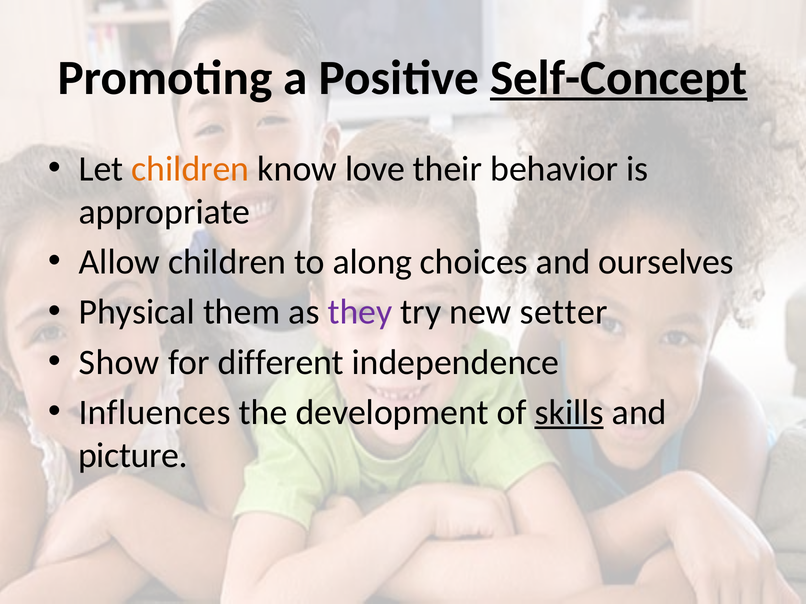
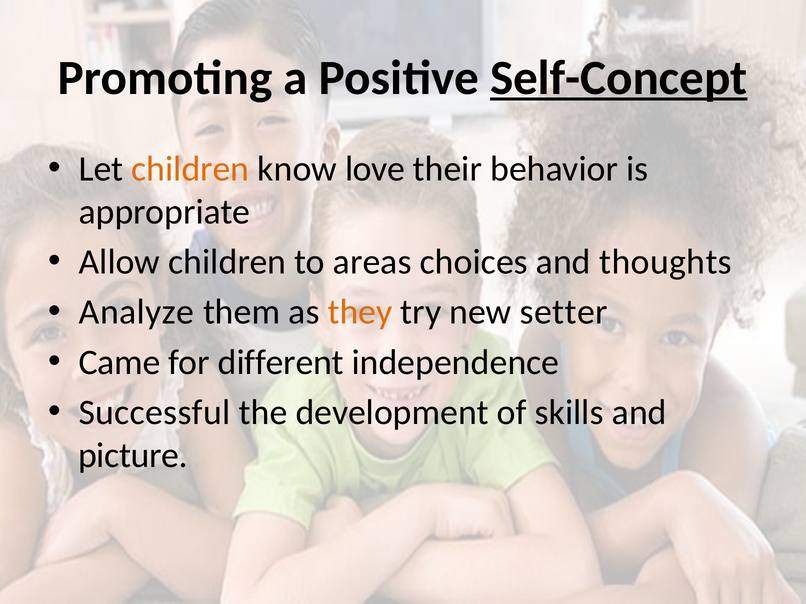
along: along -> areas (372, 262)
ourselves: ourselves -> thoughts (666, 262)
Physical: Physical -> Analyze (137, 312)
they colour: purple -> orange (360, 312)
Show: Show -> Came (119, 363)
Influences: Influences -> Successful (155, 413)
skills underline: present -> none (569, 413)
